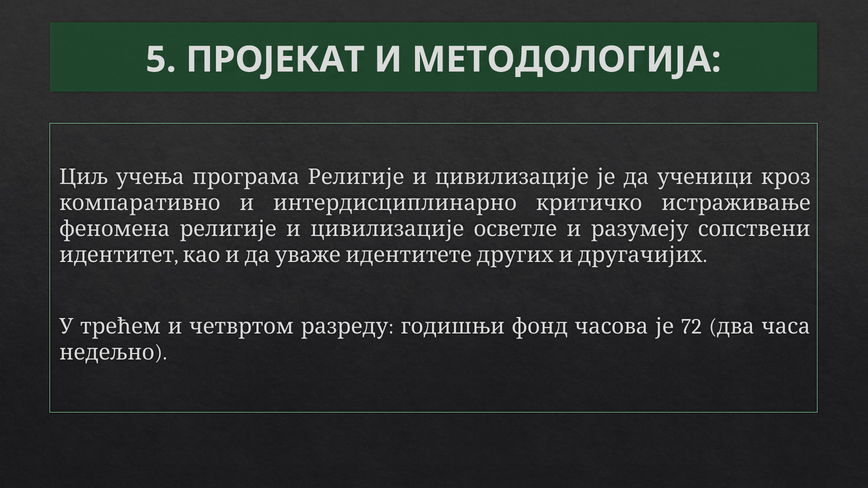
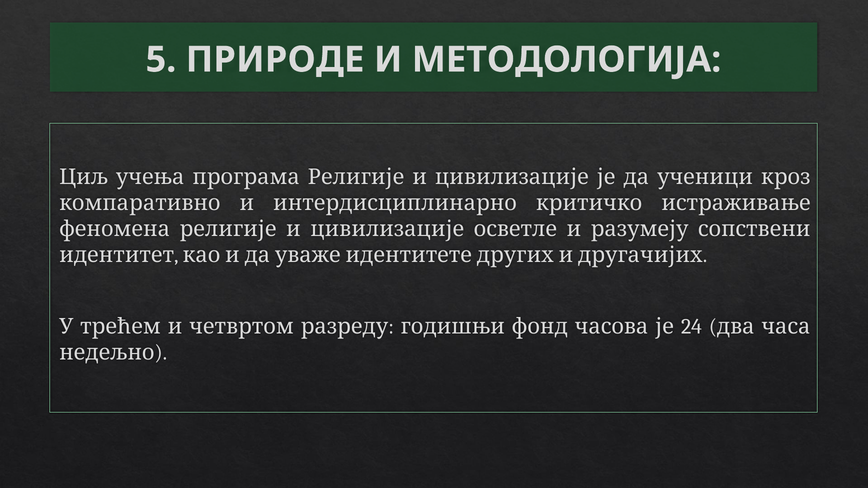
ПРОЈЕКАТ: ПРОЈЕКАТ -> ПРИРОДЕ (275, 60)
72: 72 -> 24 (691, 327)
